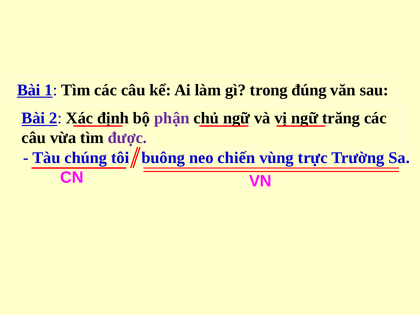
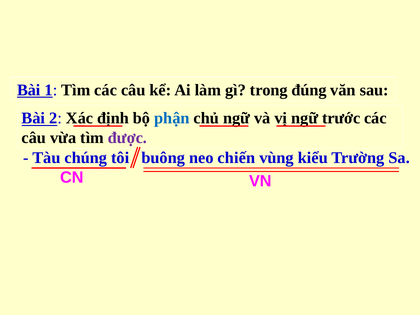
phận colour: purple -> blue (172, 118)
trăng: trăng -> trước (341, 118)
trực: trực -> kiểu (313, 158)
